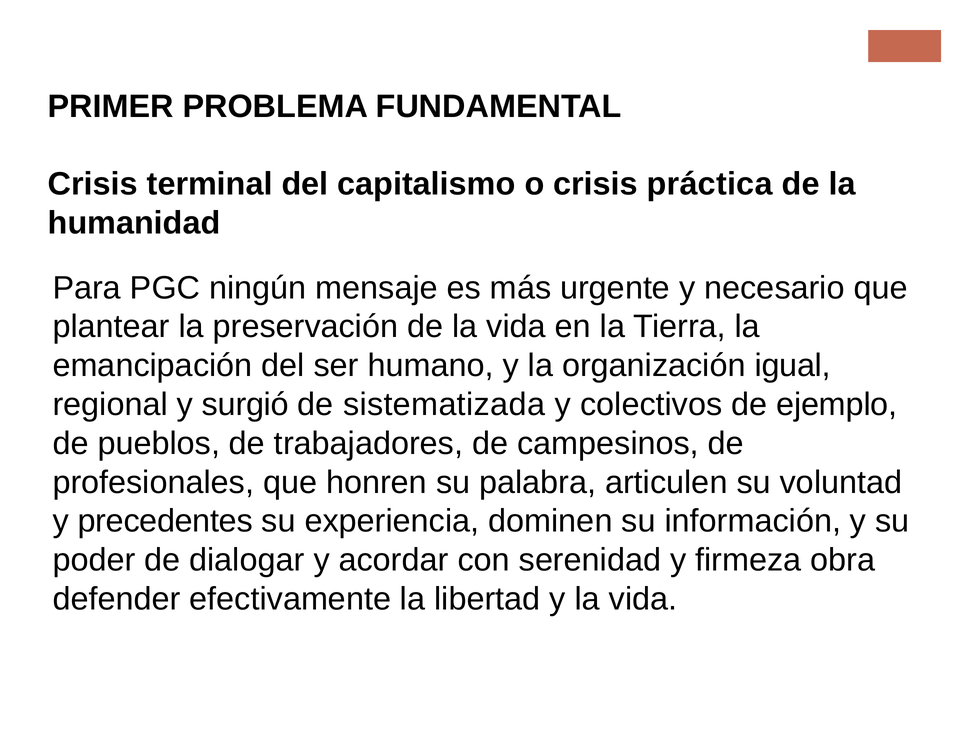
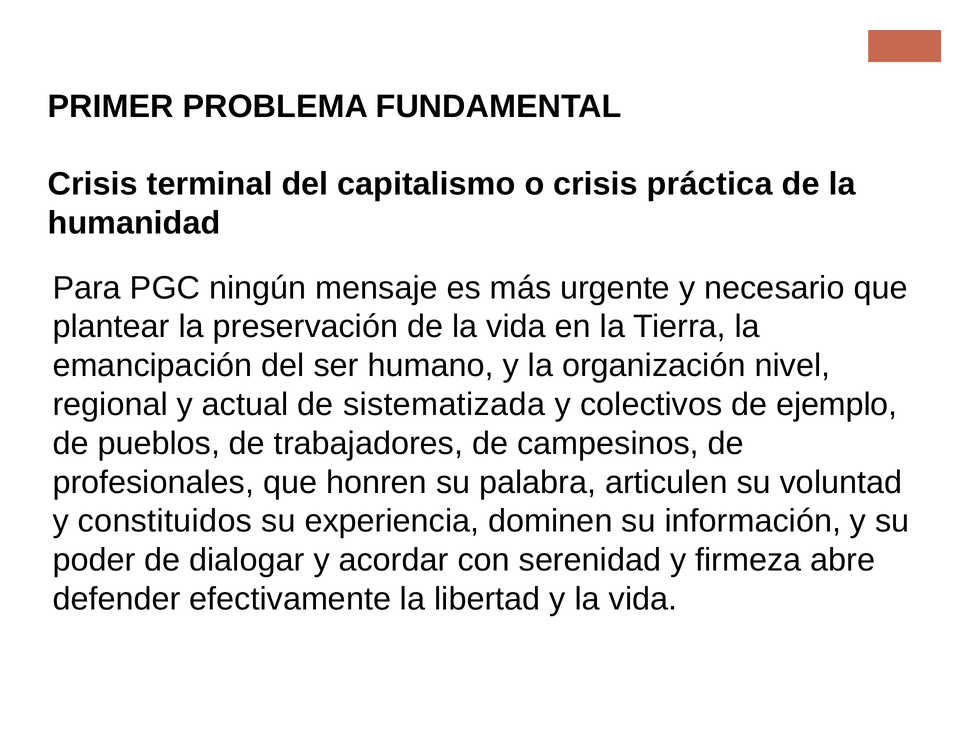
igual: igual -> nivel (792, 366)
surgió: surgió -> actual (245, 405)
precedentes: precedentes -> constituidos (165, 521)
obra: obra -> abre (843, 560)
